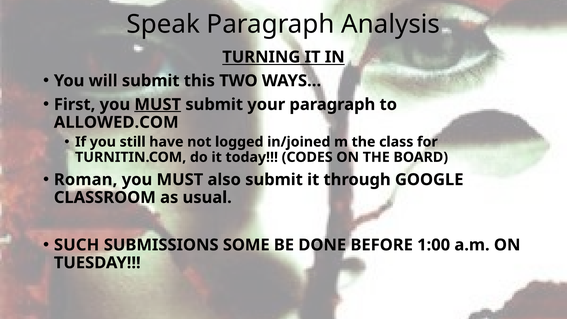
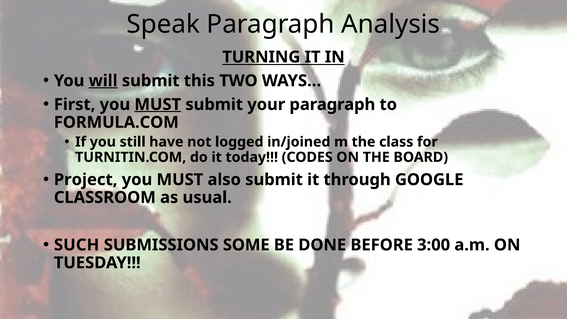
will underline: none -> present (103, 81)
ALLOWED.COM: ALLOWED.COM -> FORMULA.COM (116, 122)
Roman: Roman -> Project (86, 180)
1:00: 1:00 -> 3:00 (434, 245)
